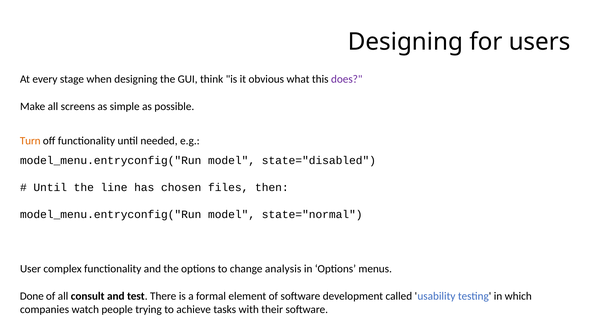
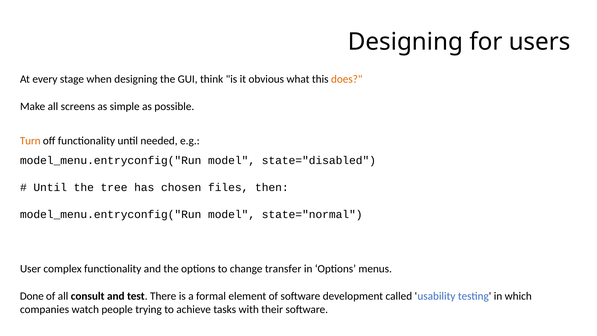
does colour: purple -> orange (347, 79)
line: line -> tree (114, 187)
analysis: analysis -> transfer (283, 269)
